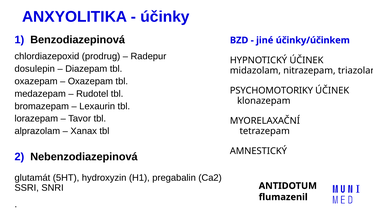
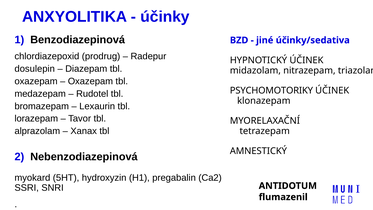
účinky/účinkem: účinky/účinkem -> účinky/sedativa (313, 40)
glutamát: glutamát -> myokard (32, 178)
